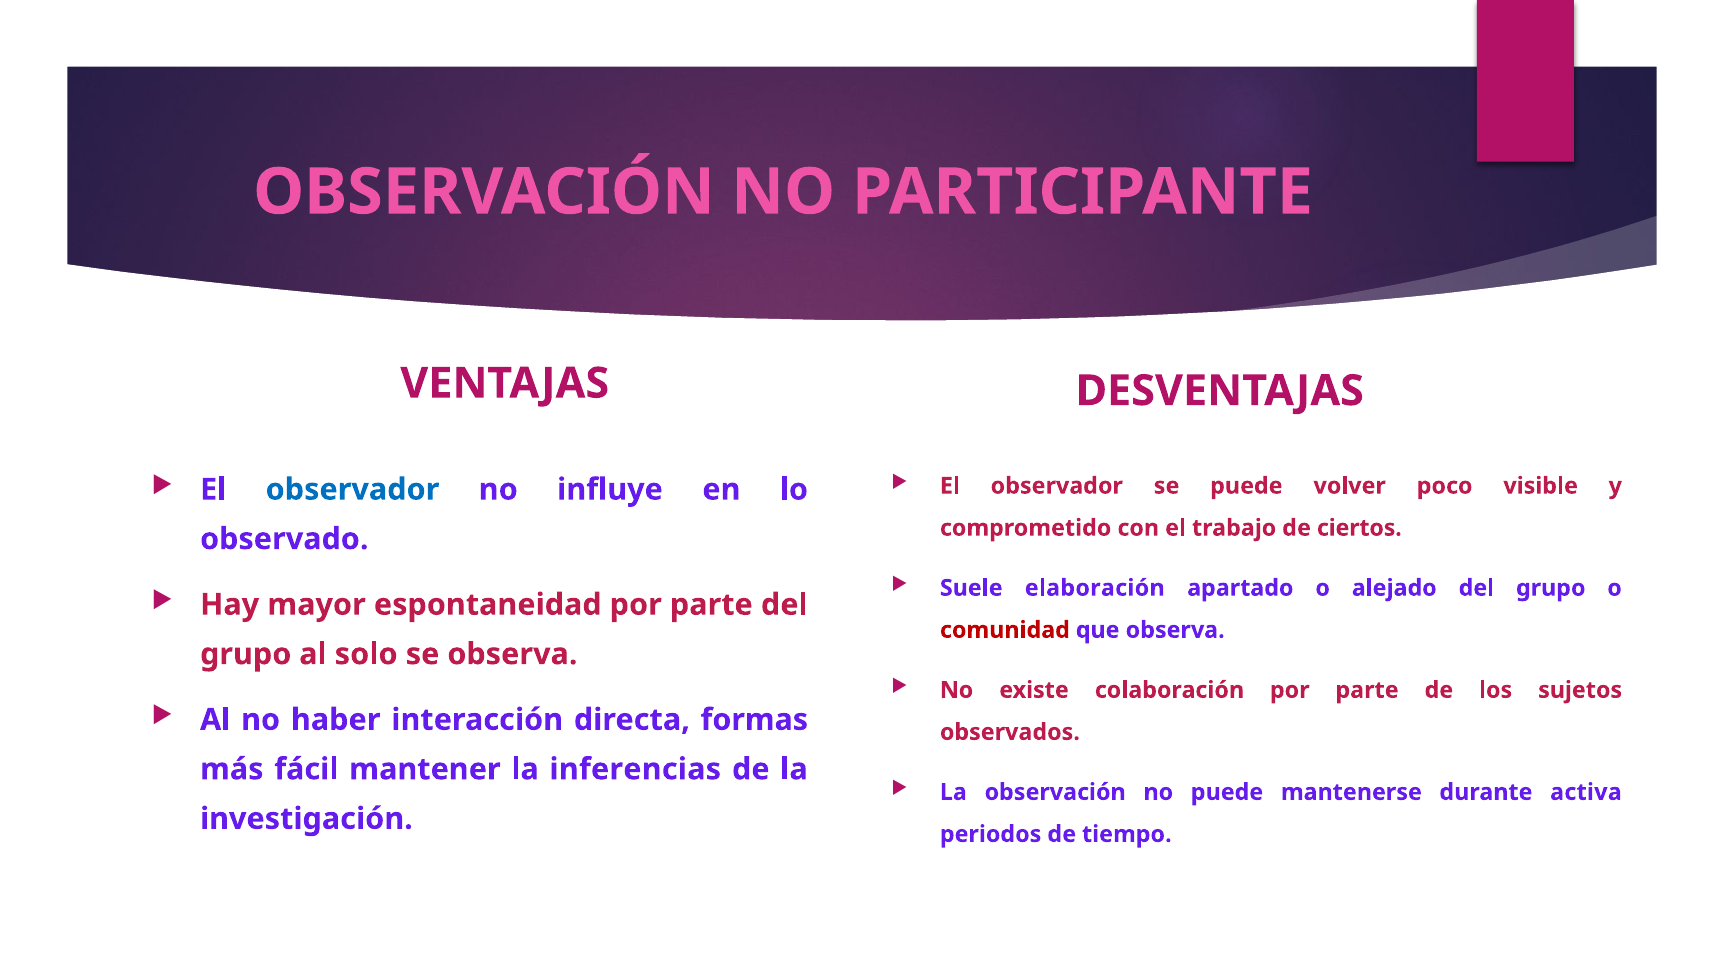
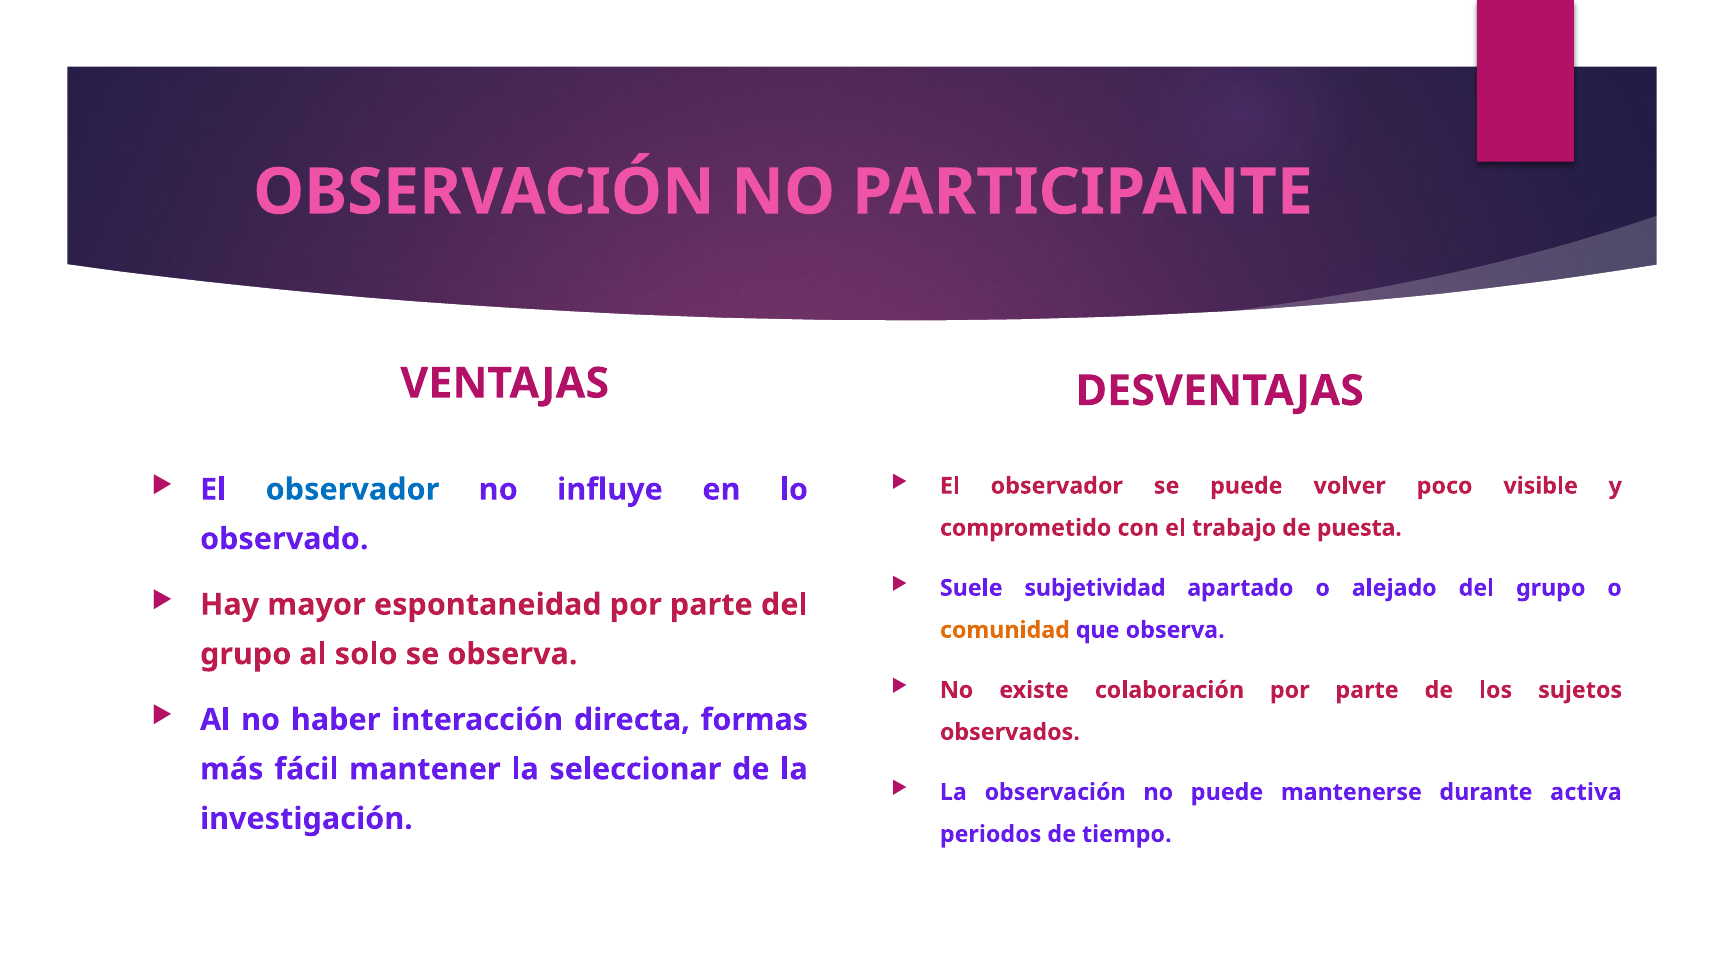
ciertos: ciertos -> puesta (1359, 528)
elaboración: elaboración -> subjetividad (1095, 588)
comunidad colour: red -> orange (1005, 630)
inferencias: inferencias -> seleccionar (635, 770)
